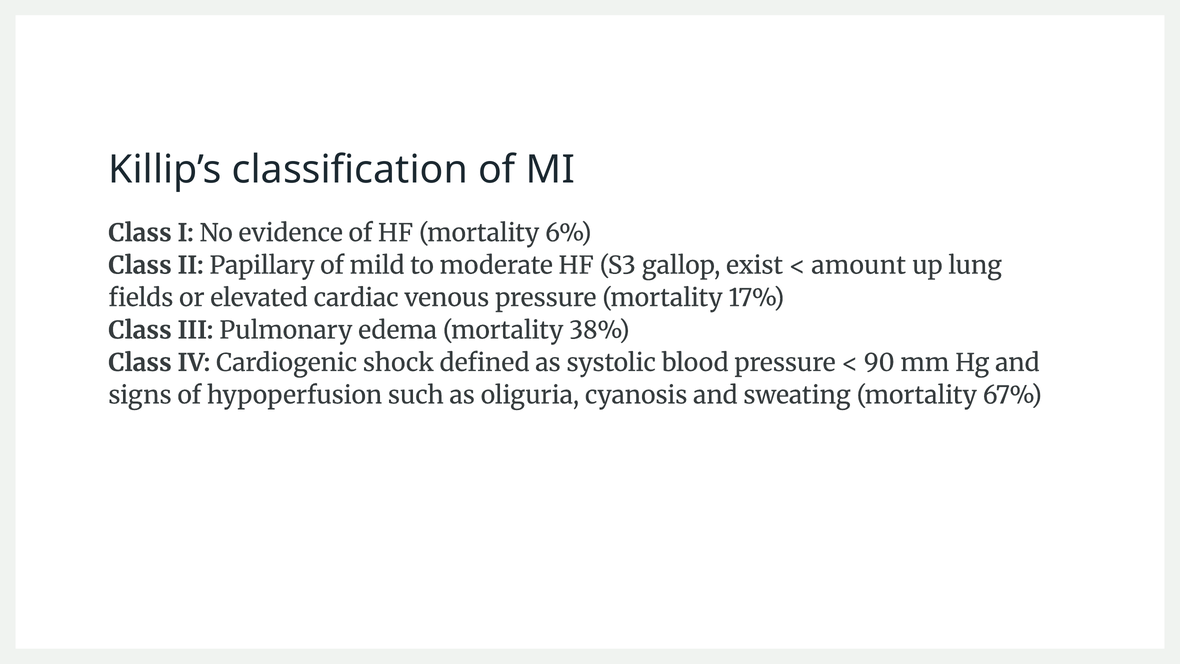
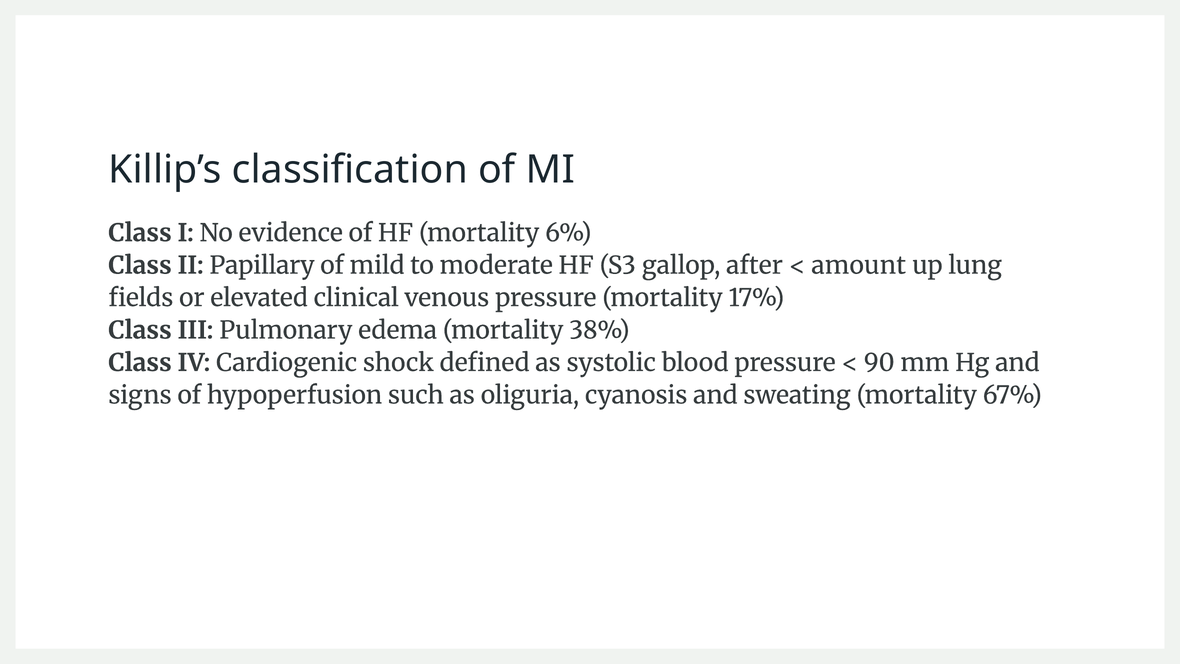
exist: exist -> after (755, 265)
cardiac: cardiac -> clinical (356, 298)
